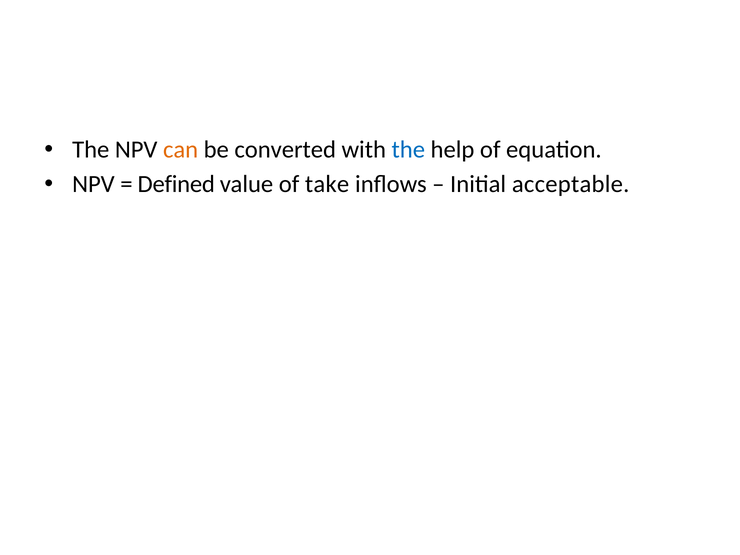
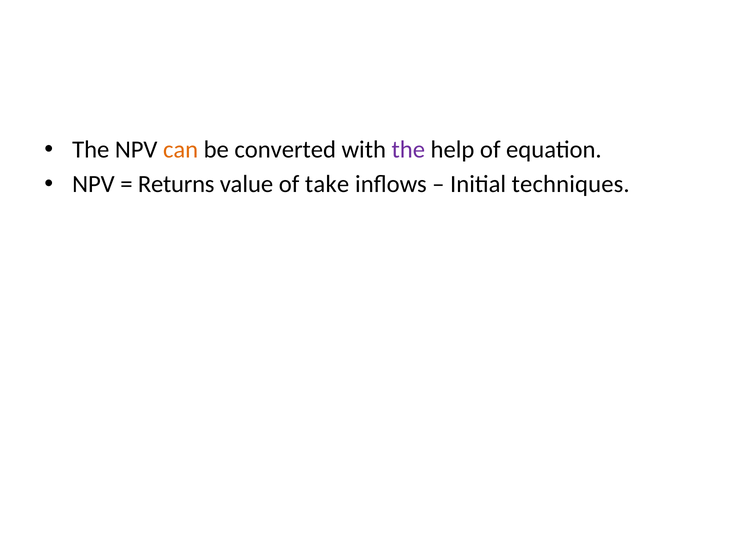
the colour: blue -> purple (408, 150)
Defined: Defined -> Returns (176, 184)
acceptable: acceptable -> techniques (571, 184)
